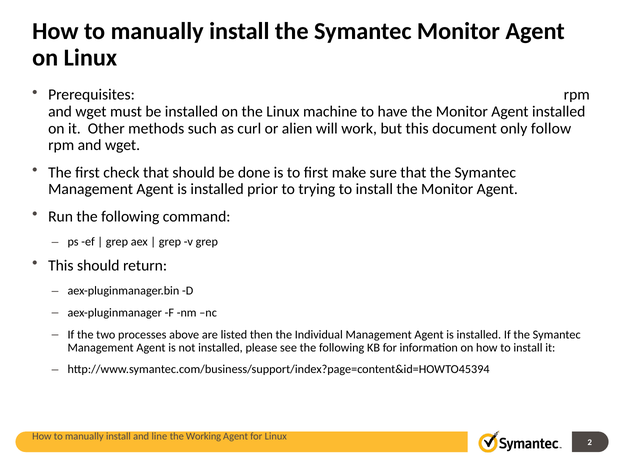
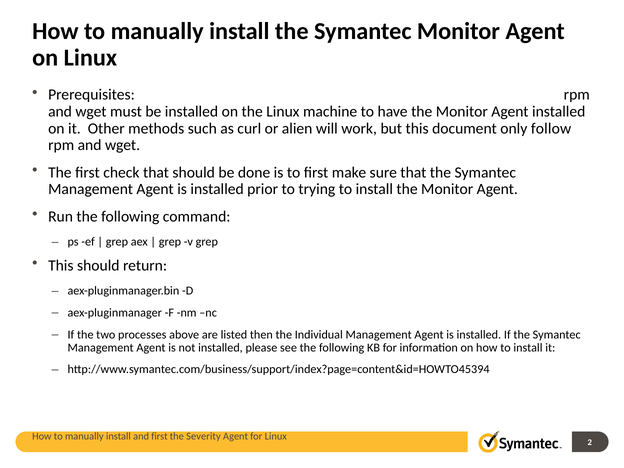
and line: line -> first (159, 436)
Working: Working -> Severity (203, 436)
